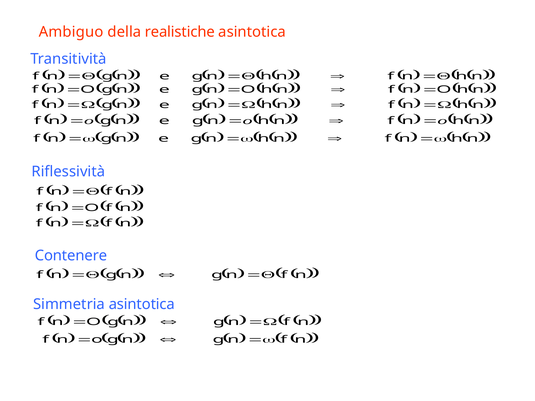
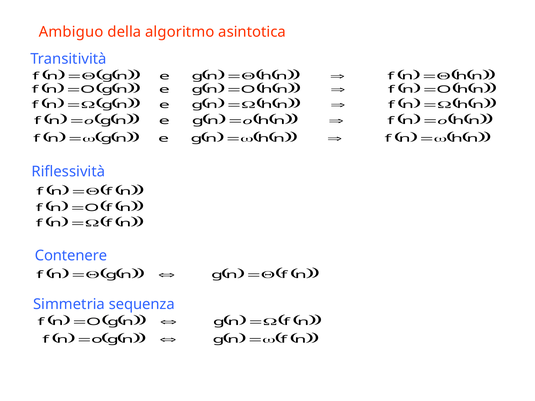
realistiche: realistiche -> algoritmo (180, 32)
Simmetria asintotica: asintotica -> sequenza (142, 304)
